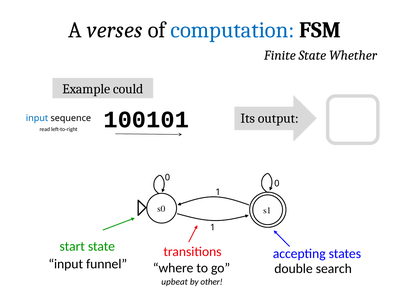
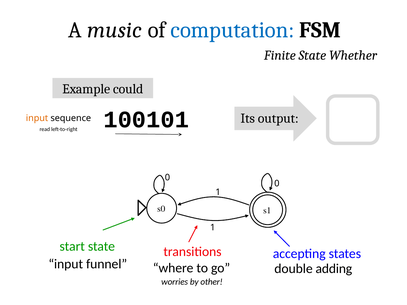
verses: verses -> music (115, 30)
input colour: blue -> orange (37, 118)
search: search -> adding (334, 269)
upbeat: upbeat -> worries (175, 282)
